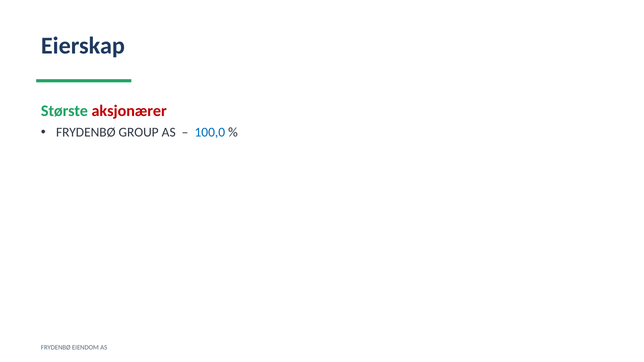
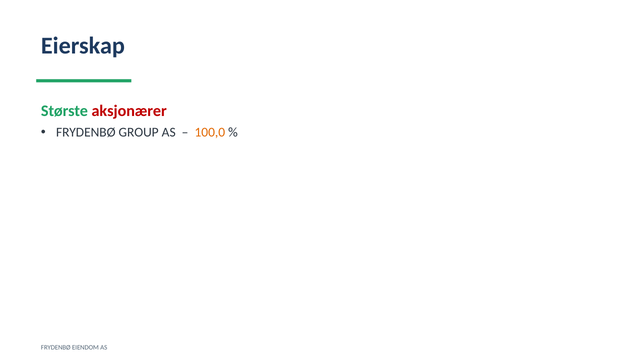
100,0 colour: blue -> orange (210, 132)
